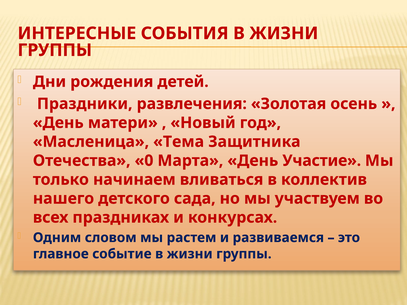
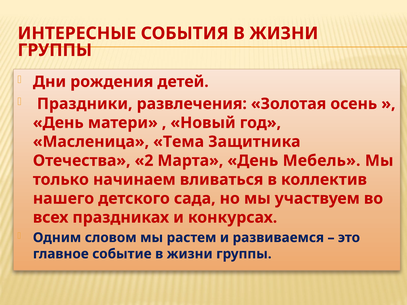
0: 0 -> 2 (144, 161)
Участие: Участие -> Мебель (322, 161)
